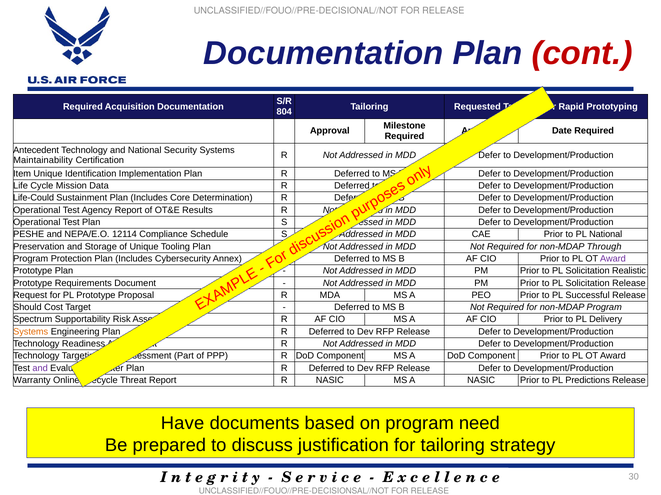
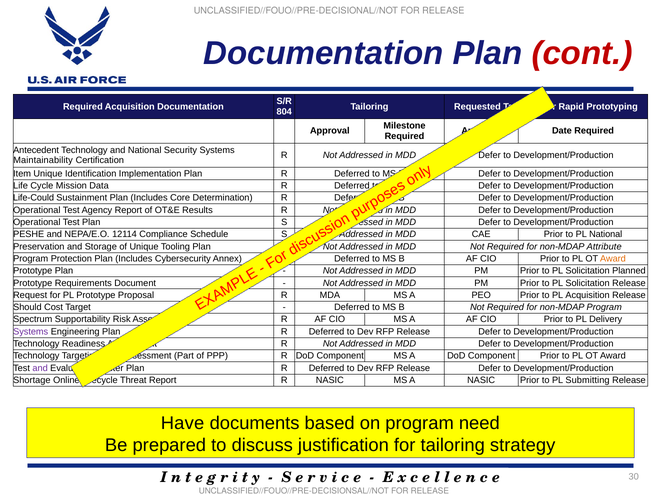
Through: Through -> Attribute (604, 247)
Award colour: purple -> orange (613, 259)
Realistic: Realistic -> Planned (629, 271)
Successful: Successful -> Acquisition (588, 296)
Systems colour: orange -> purple (31, 332)
Warranty: Warranty -> Shortage (32, 381)
Predictions: Predictions -> Submitting (588, 381)
